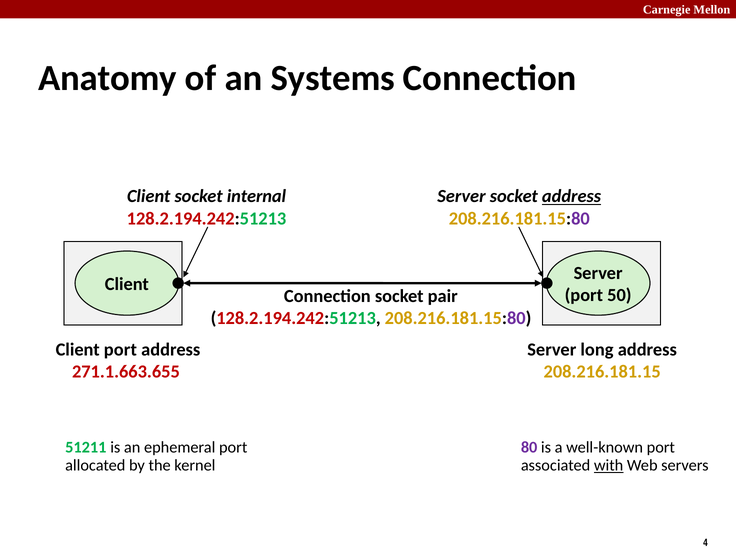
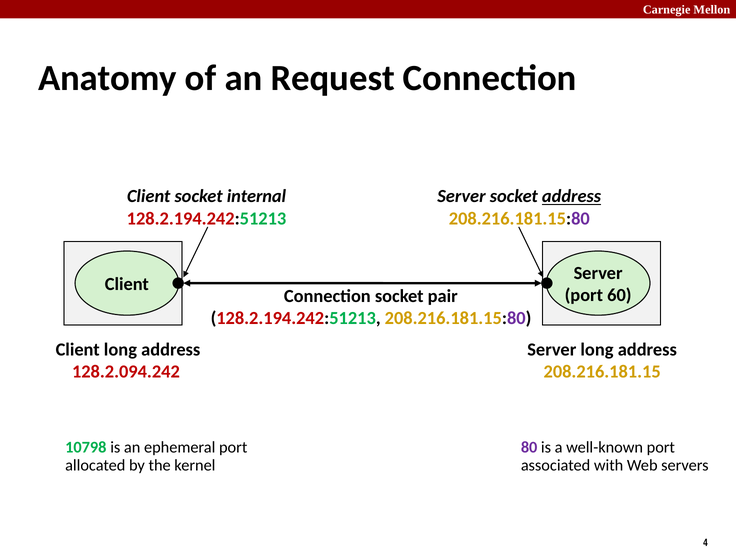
Systems: Systems -> Request (333, 78)
50: 50 -> 60 (619, 295)
Client port: port -> long (120, 350)
271.1.663.655: 271.1.663.655 -> 128.2.094.242 (126, 372)
51211: 51211 -> 10798 (86, 448)
with underline: present -> none (609, 465)
